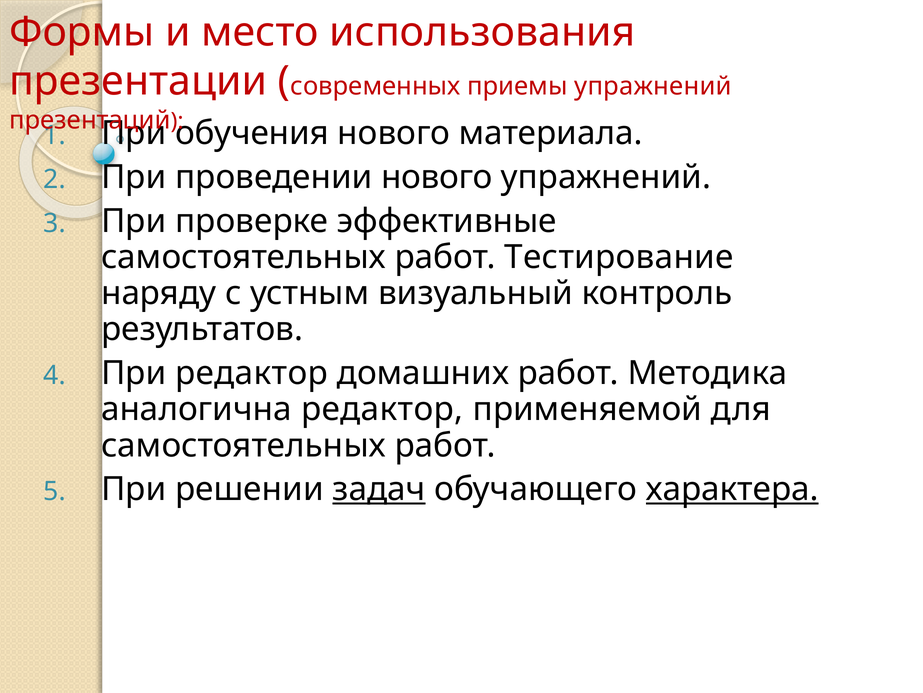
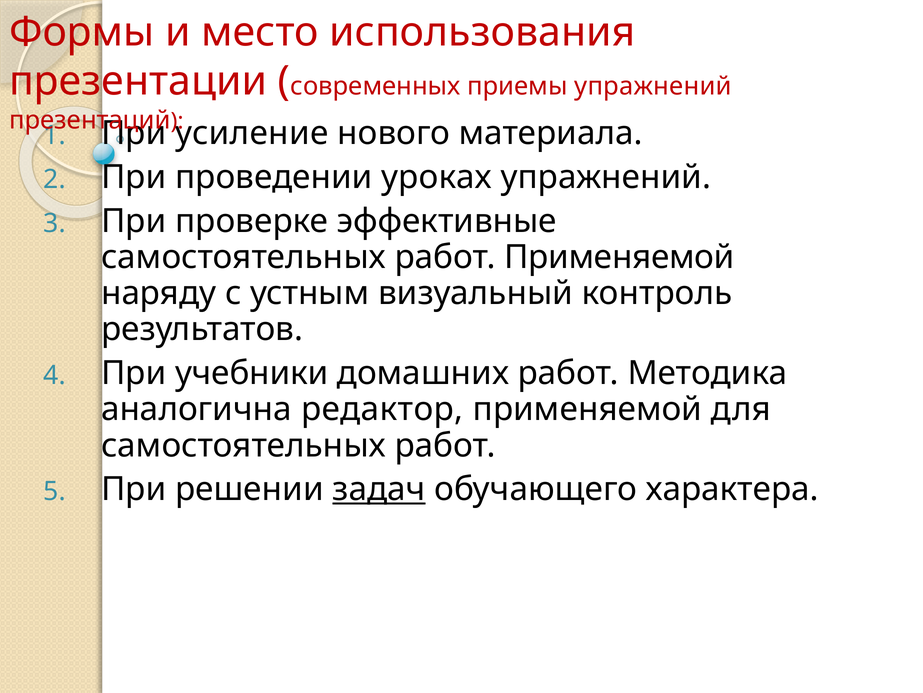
обучения: обучения -> усиление (252, 133)
проведении нового: нового -> уроках (437, 177)
работ Тестирование: Тестирование -> Применяемой (619, 257)
При редактор: редактор -> учебники (252, 373)
характера underline: present -> none (732, 489)
